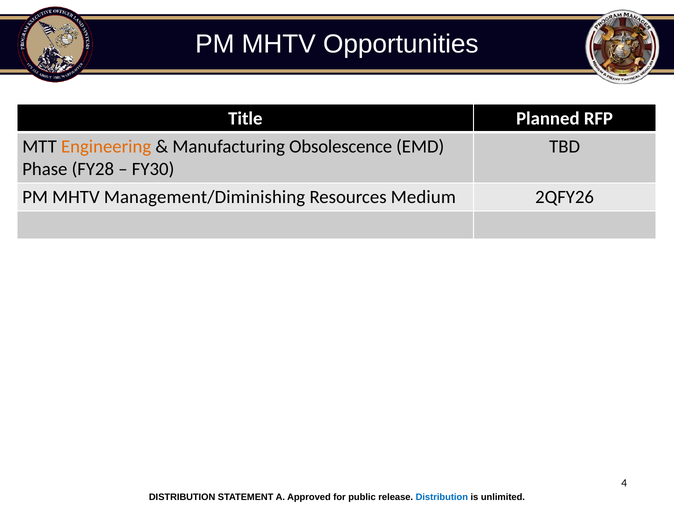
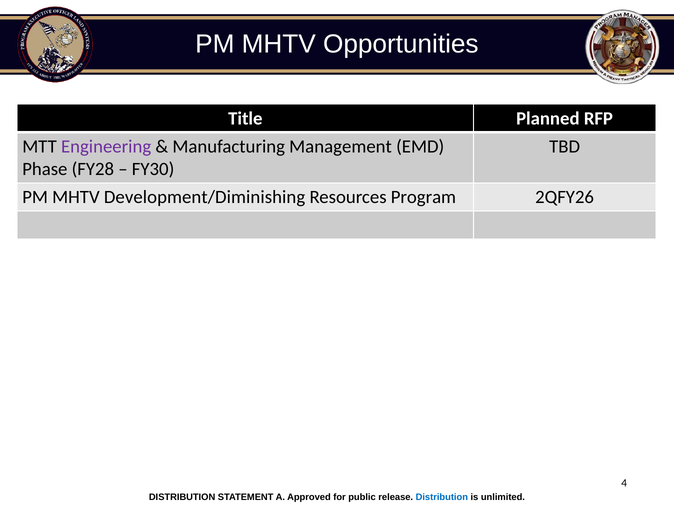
Engineering colour: orange -> purple (106, 147)
Obsolescence: Obsolescence -> Management (341, 147)
Management/Diminishing: Management/Diminishing -> Development/Diminishing (205, 197)
Medium: Medium -> Program (423, 197)
